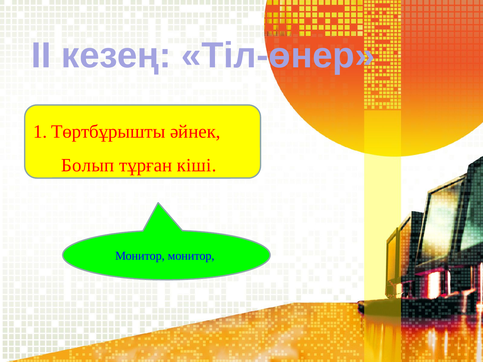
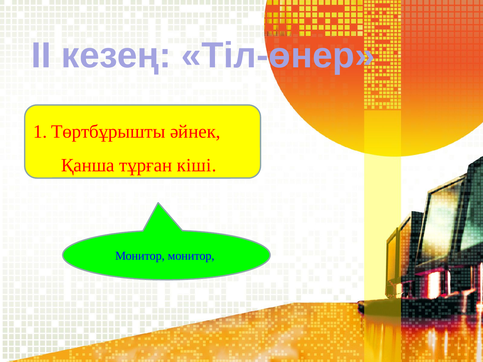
Болып: Болып -> Қанша (88, 165)
